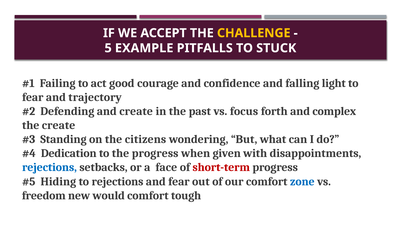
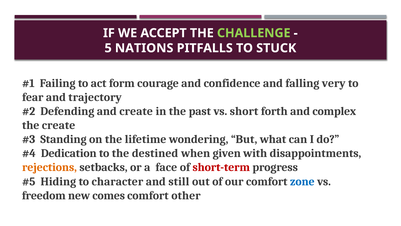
CHALLENGE colour: yellow -> light green (254, 33)
EXAMPLE: EXAMPLE -> NATIONS (144, 48)
good: good -> form (122, 83)
light: light -> very (334, 83)
focus: focus -> short (244, 111)
citizens: citizens -> lifetime (146, 139)
the progress: progress -> destined (155, 153)
rejections colour: blue -> orange (50, 167)
to rejections: rejections -> character (117, 181)
and fear: fear -> still (179, 181)
would: would -> comes (109, 195)
tough: tough -> other (186, 195)
